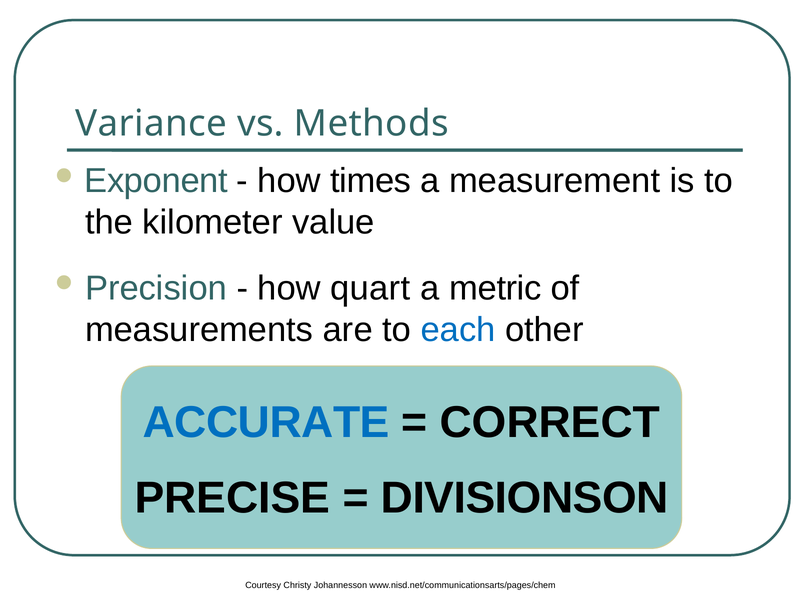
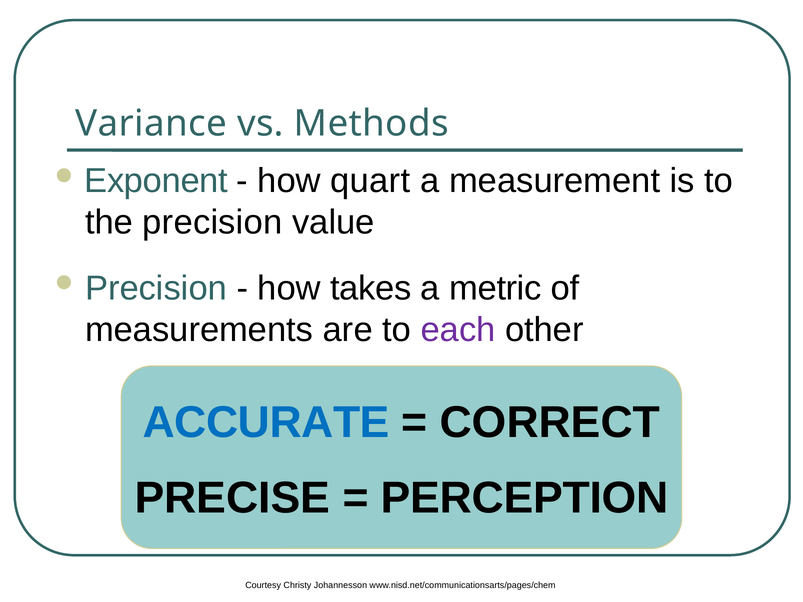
times: times -> quart (370, 181)
the kilometer: kilometer -> precision (212, 223)
quart: quart -> takes (371, 288)
each colour: blue -> purple (458, 330)
DIVISIONSON: DIVISIONSON -> PERCEPTION (525, 498)
